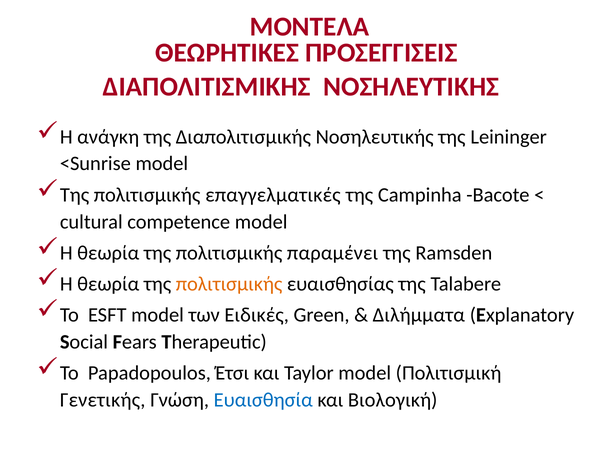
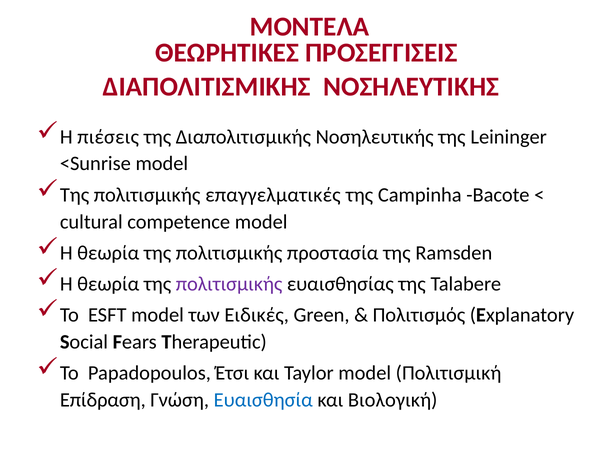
ανάγκη: ανάγκη -> πιέσεις (108, 137)
παραμένει: παραμένει -> προστασία (333, 253)
πολιτισμικής colour: orange -> purple (229, 284)
Διλήμματα: Διλήμματα -> Πολιτισμός (419, 315)
Γενετικής: Γενετικής -> Επίδραση (103, 400)
